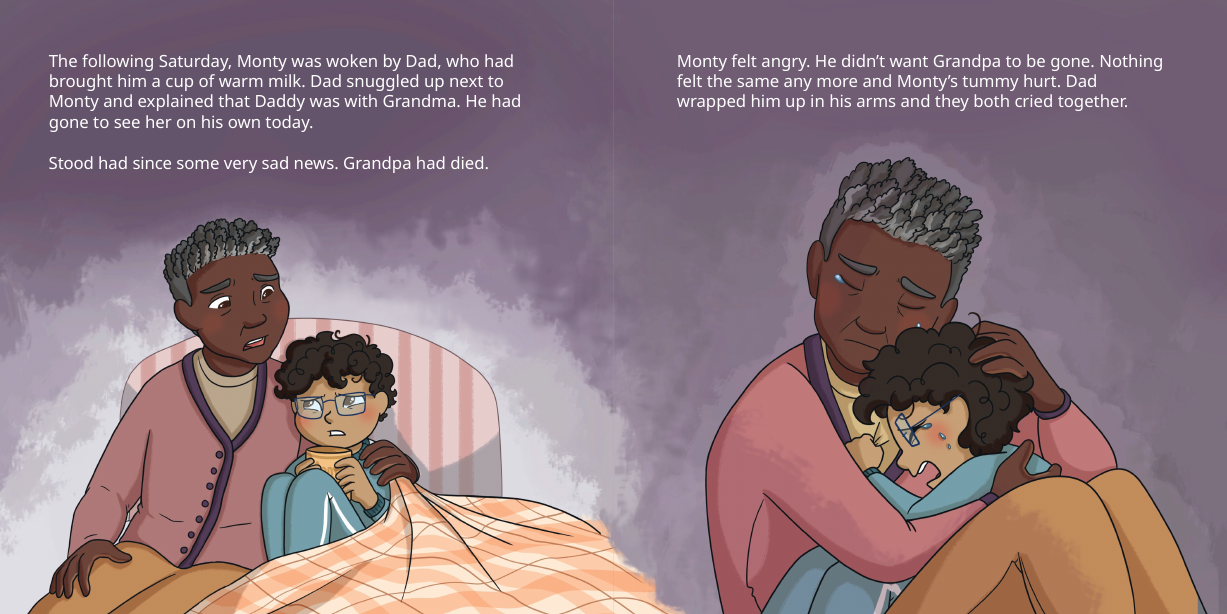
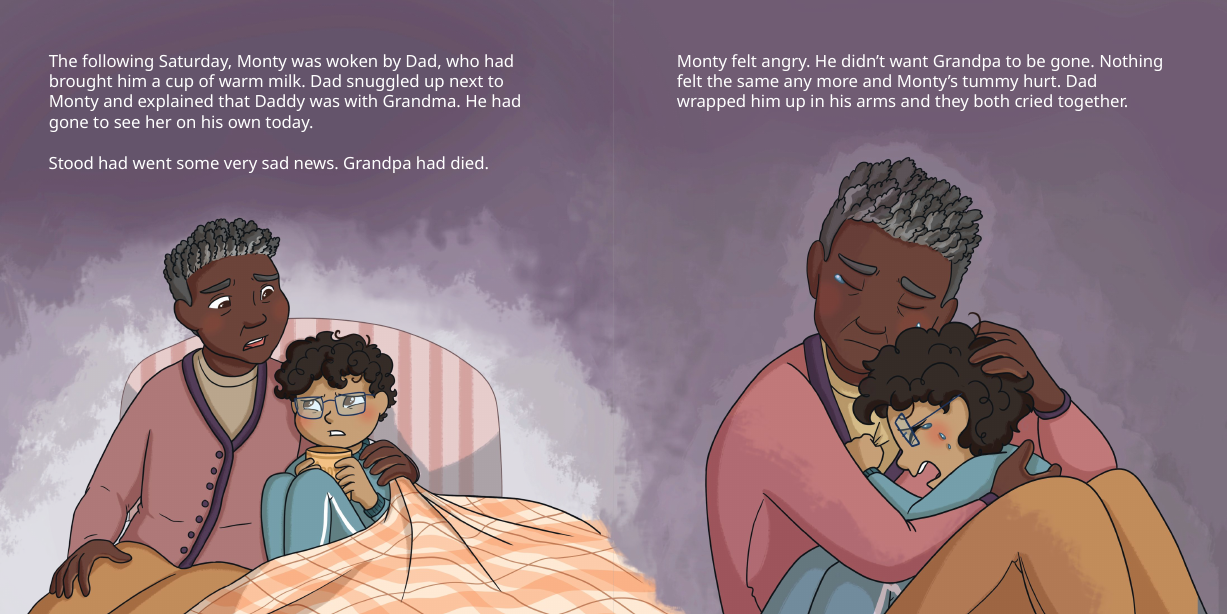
since: since -> went (152, 164)
